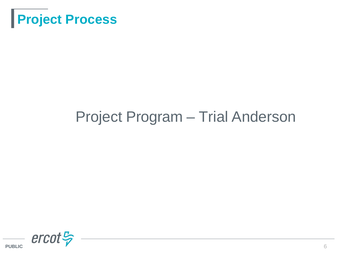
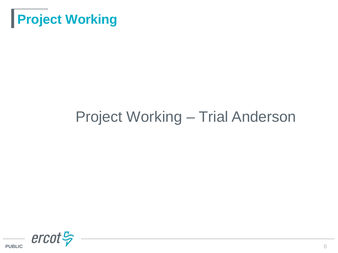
Process: Process -> Working (91, 19)
Program: Program -> Working (154, 117)
